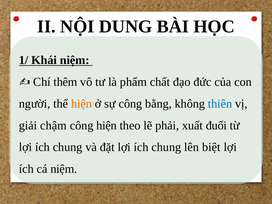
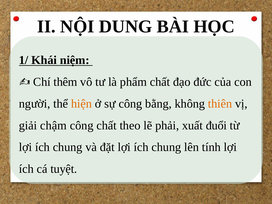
thiên colour: blue -> orange (220, 104)
công hiện: hiện -> chất (107, 125)
biệt: biệt -> tính (211, 147)
cá niệm: niệm -> tuyệt (64, 169)
